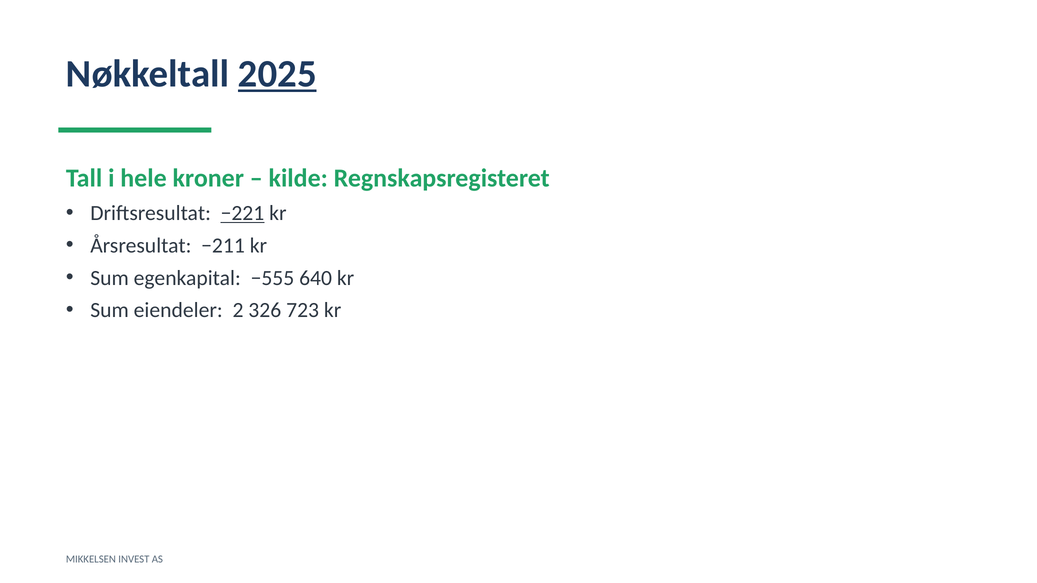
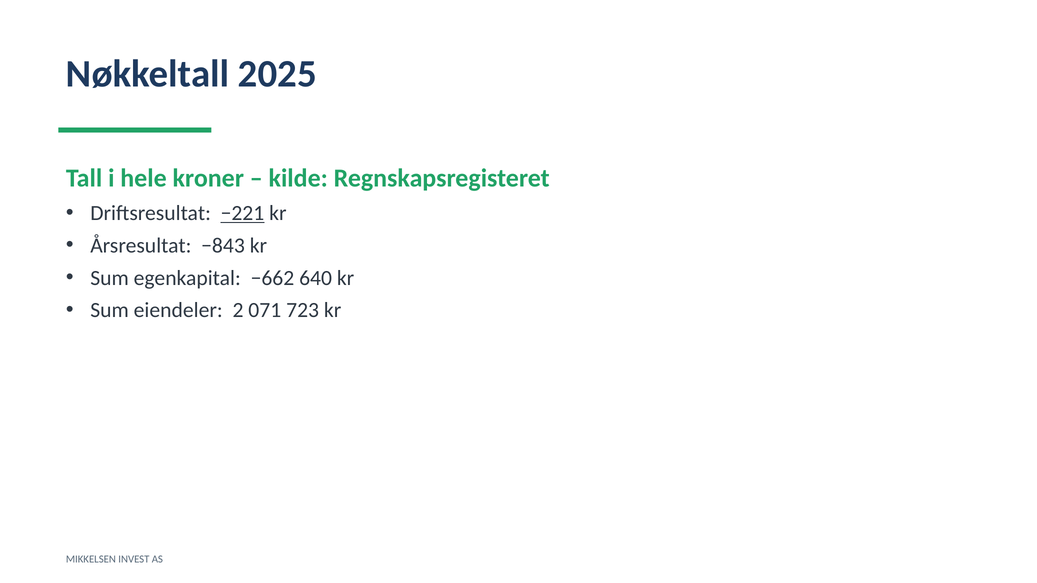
2025 underline: present -> none (277, 74)
−211: −211 -> −843 (223, 246)
−555: −555 -> −662 (272, 278)
326: 326 -> 071 (265, 311)
